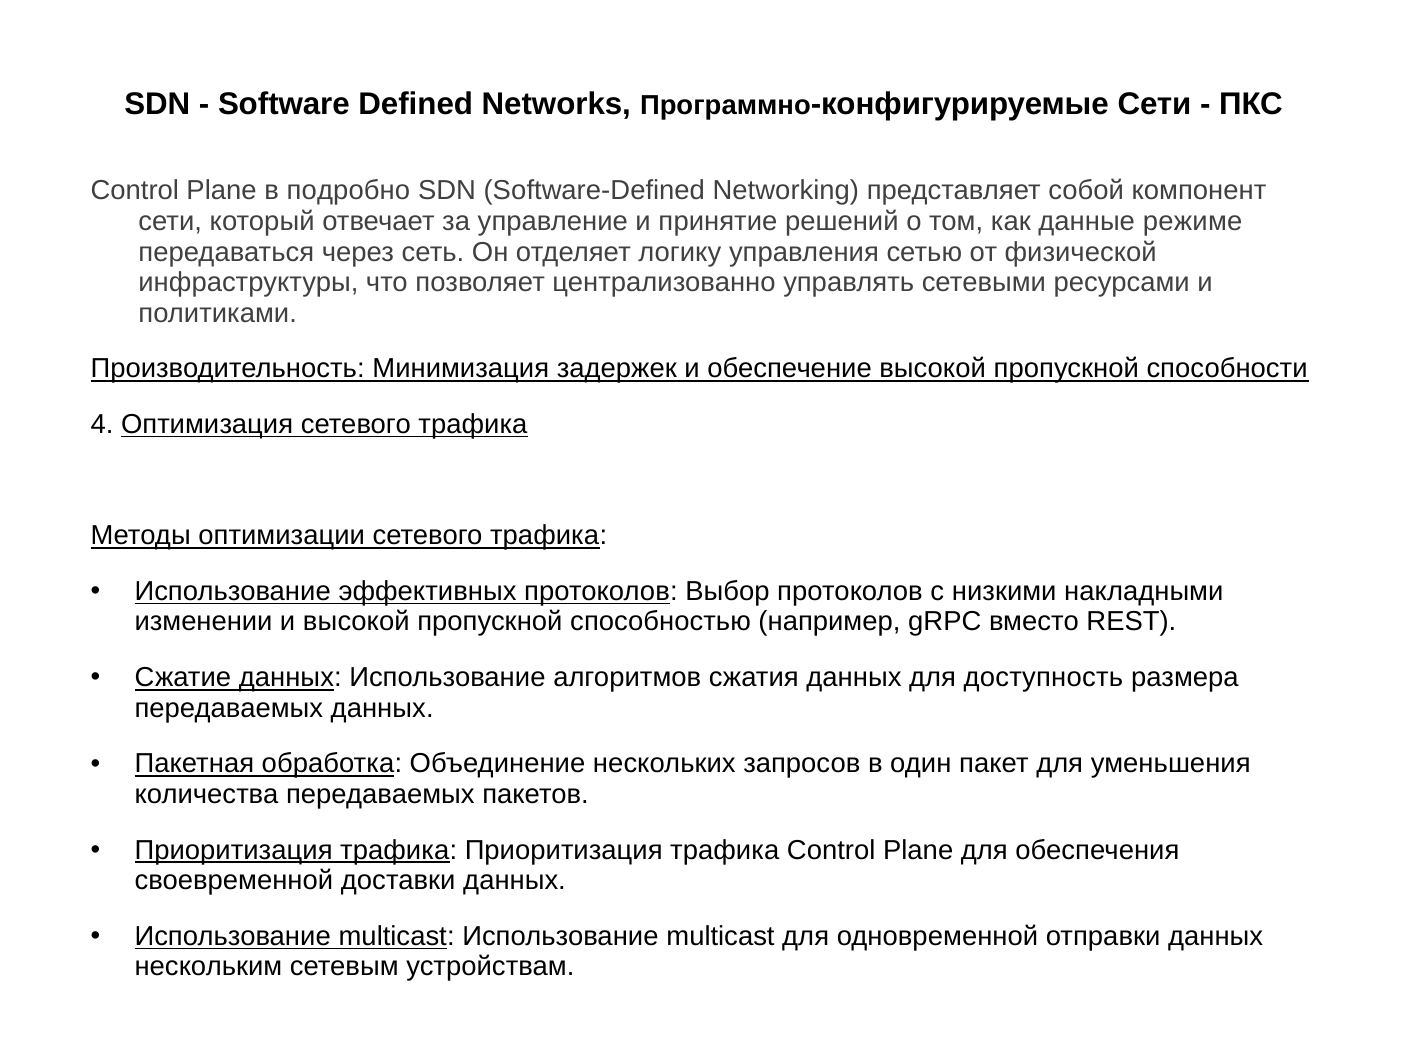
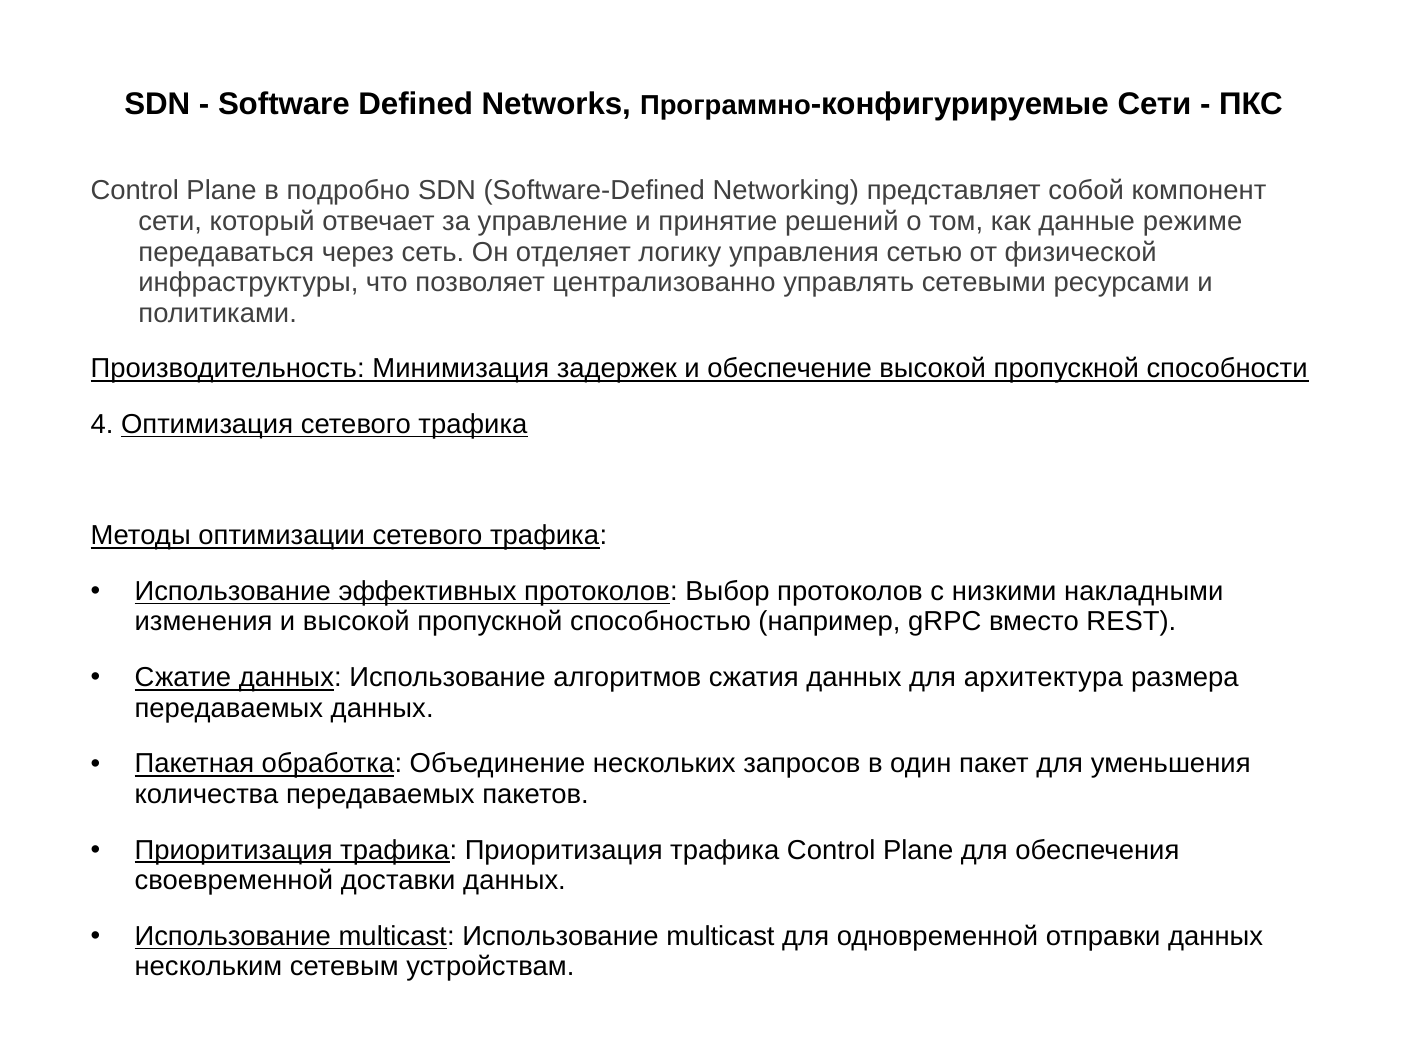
изменении: изменении -> изменения (204, 622)
доступность: доступность -> архитектура (1043, 678)
